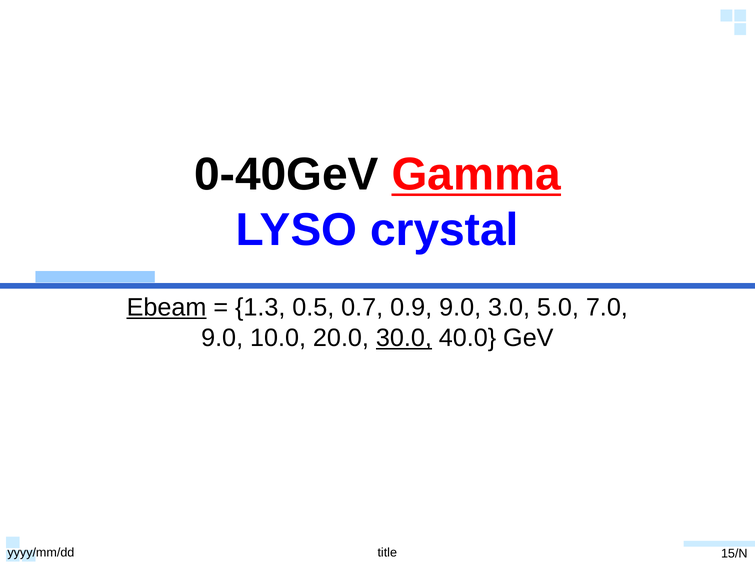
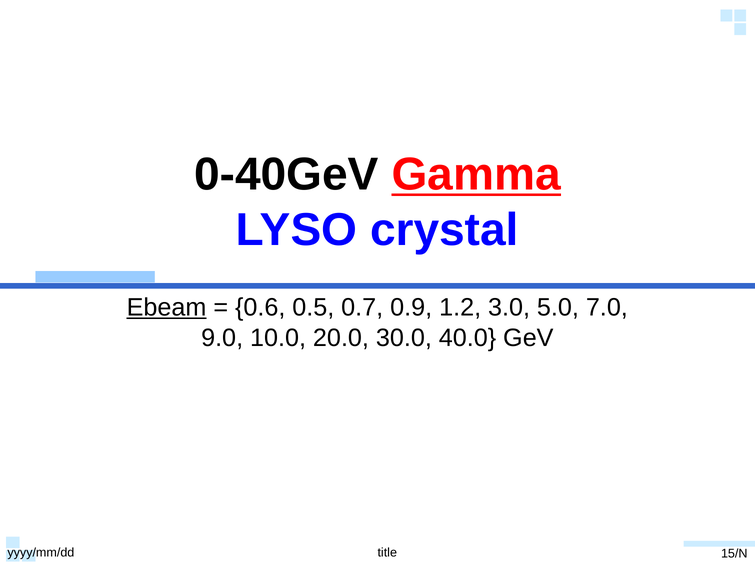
1.3: 1.3 -> 0.6 (260, 308)
0.9 9.0: 9.0 -> 1.2 (460, 308)
30.0 underline: present -> none (404, 338)
